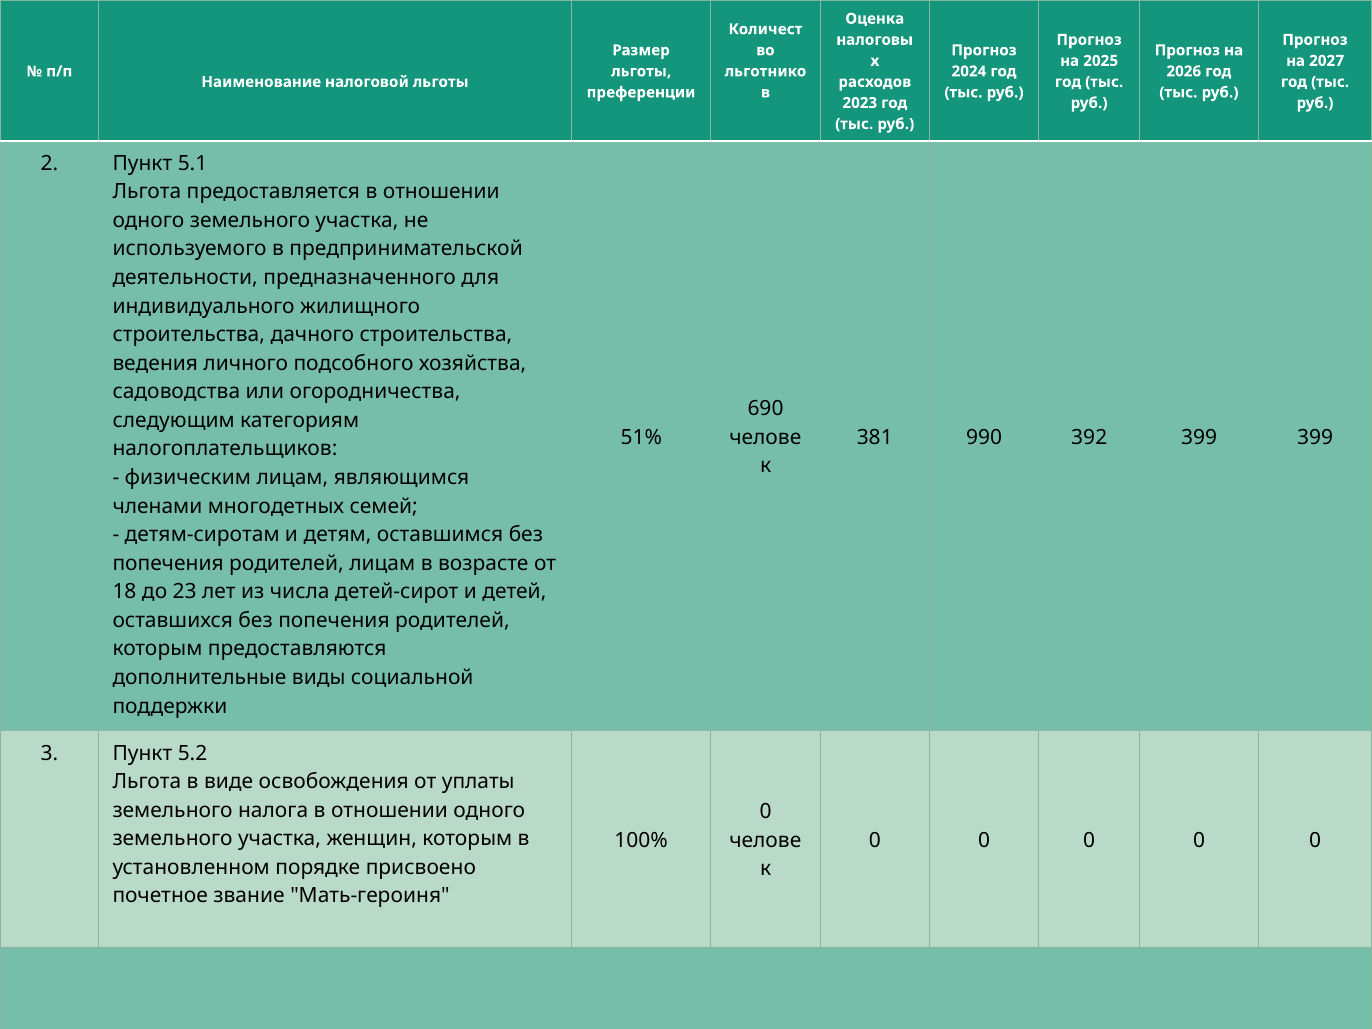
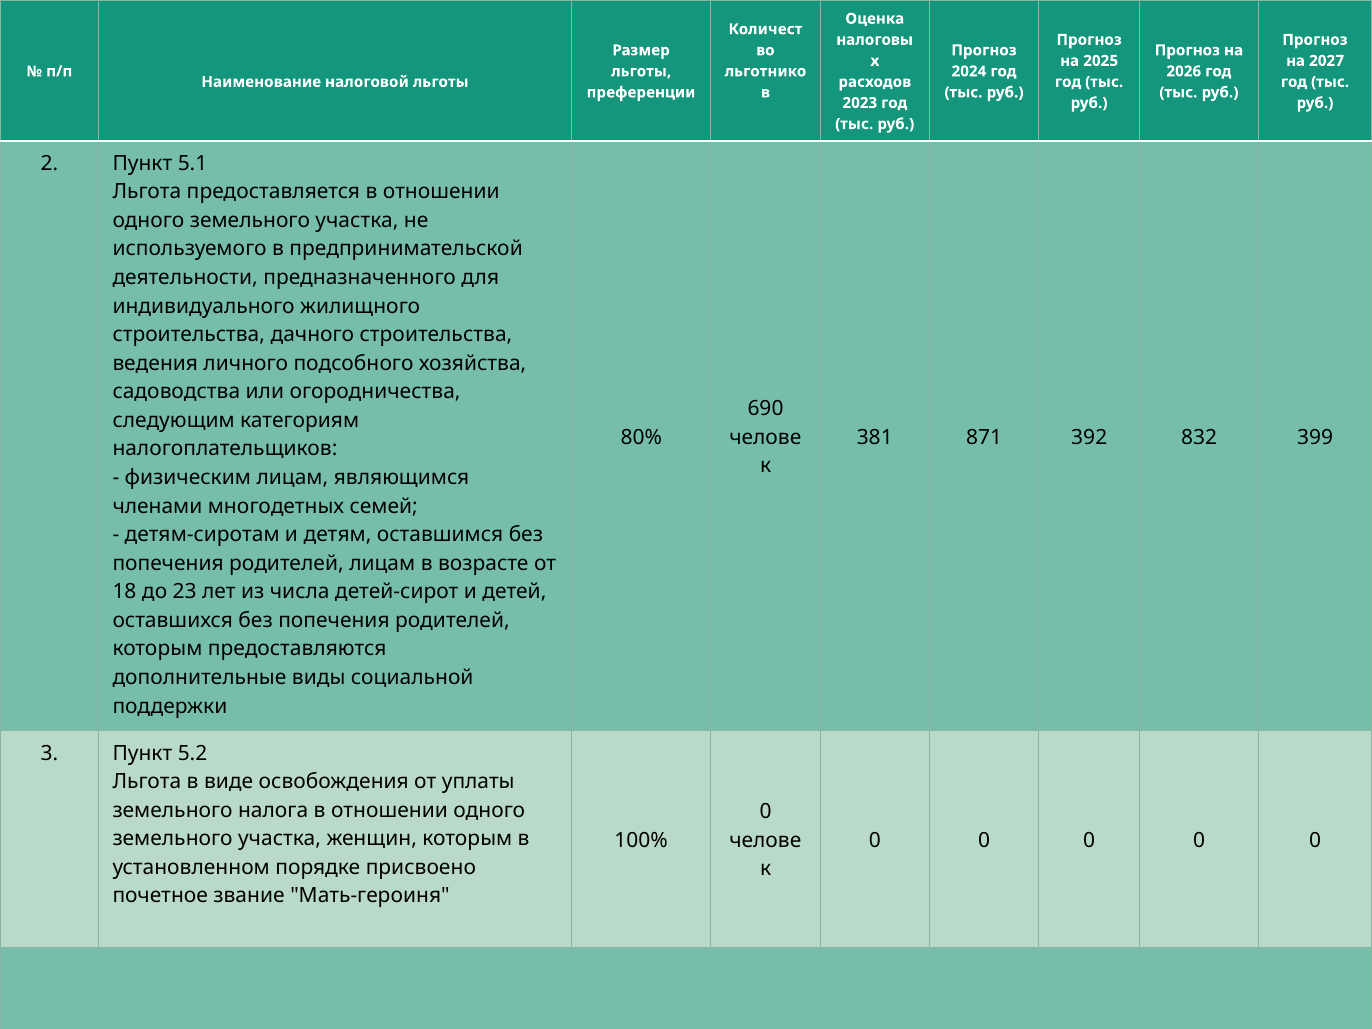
51%: 51% -> 80% (641, 437)
990: 990 -> 871 (984, 437)
392 399: 399 -> 832 (1199, 437)
